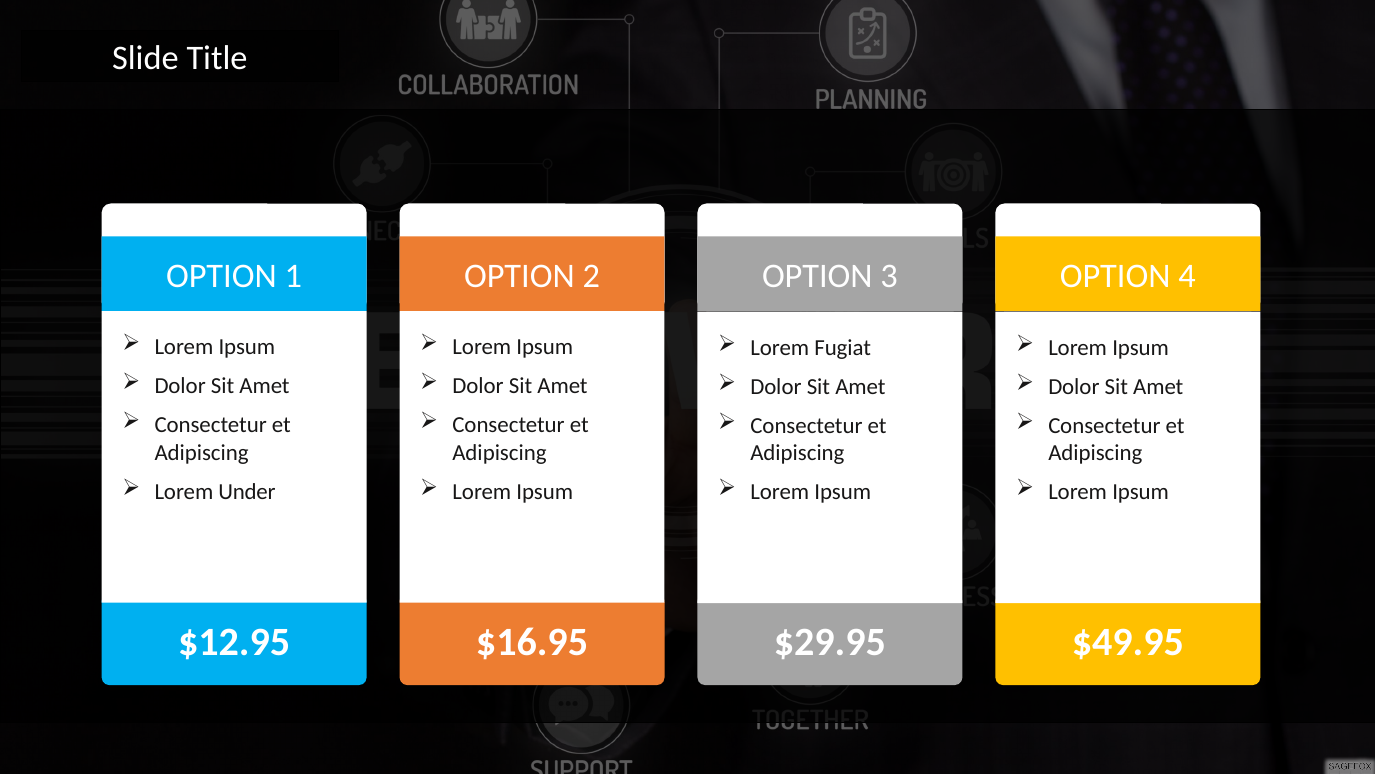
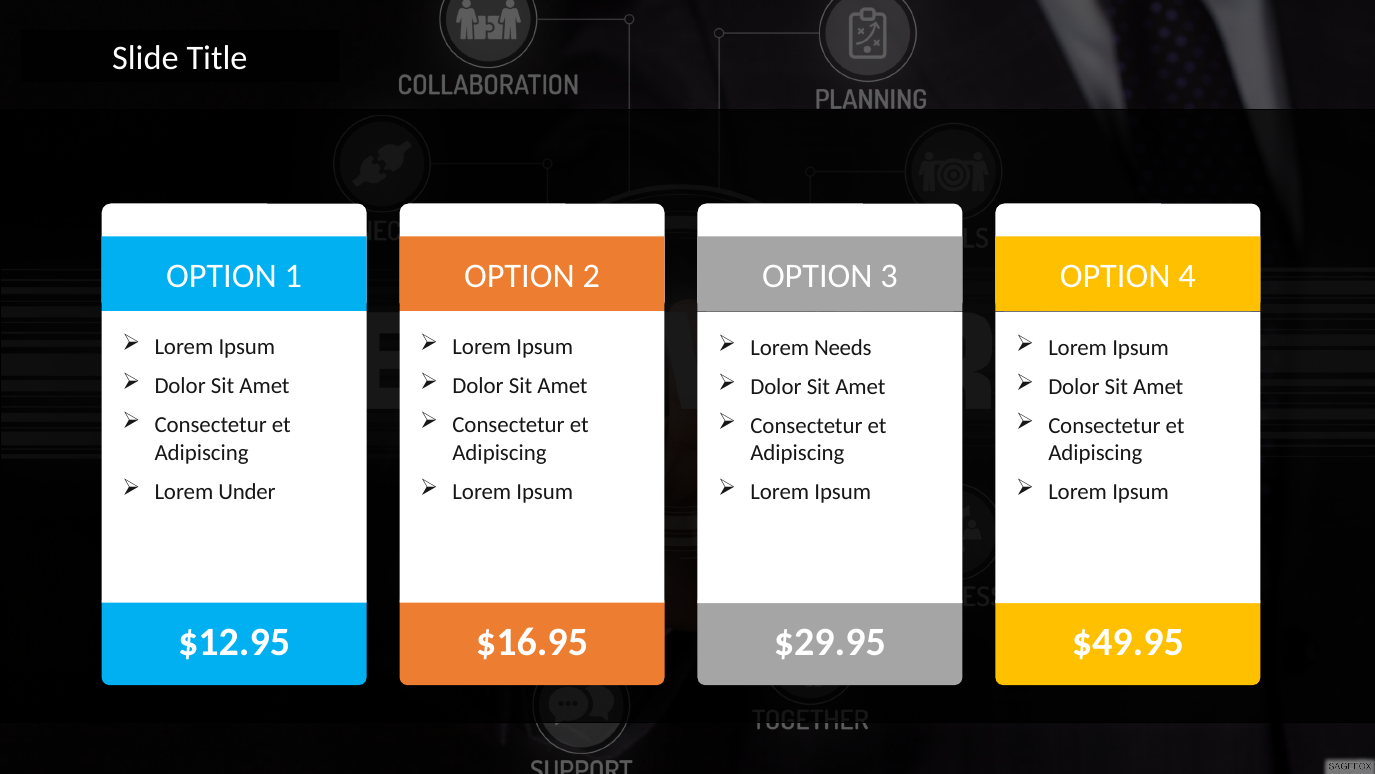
Fugiat: Fugiat -> Needs (843, 347)
